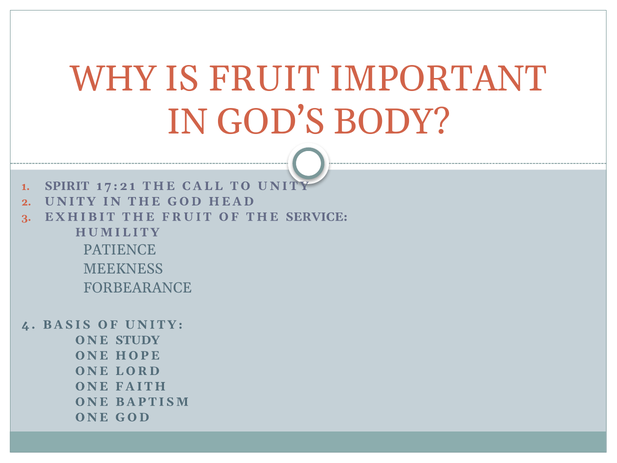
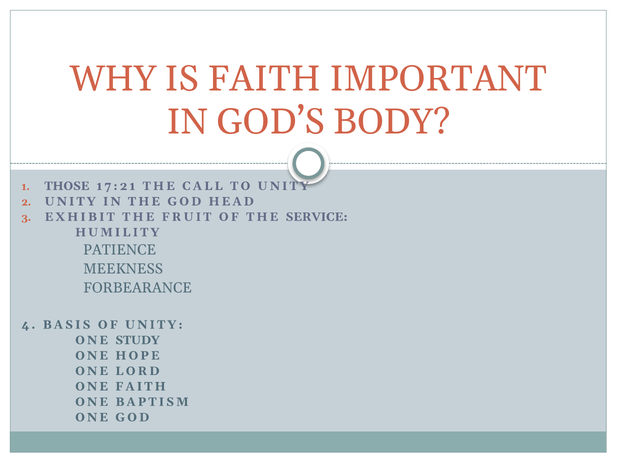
IS FRUIT: FRUIT -> FAITH (264, 79)
SPIRIT: SPIRIT -> THOSE (67, 186)
